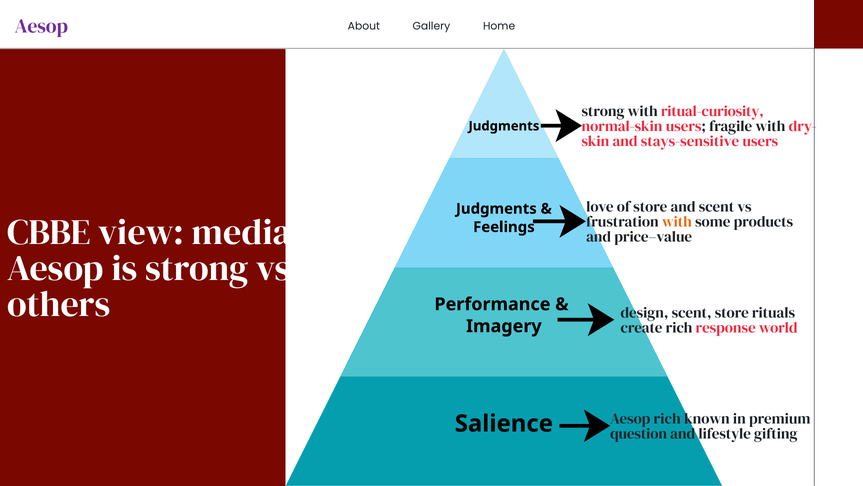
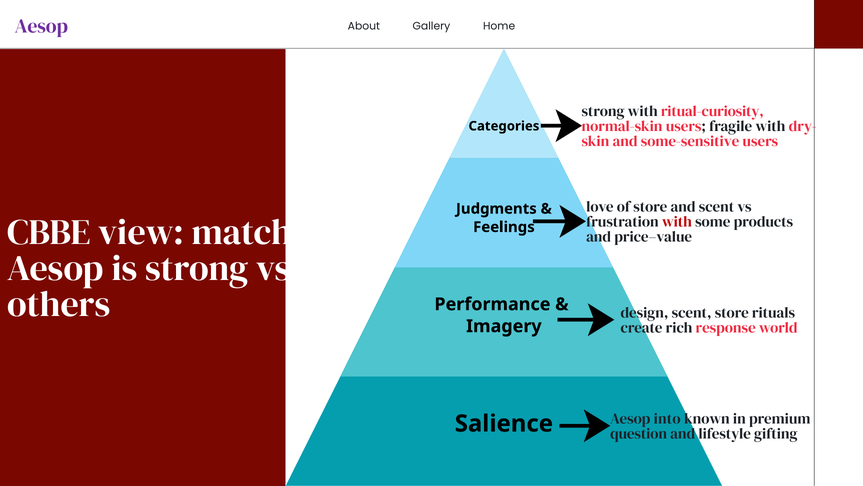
Judgments: Judgments -> Categories (504, 126)
stays-sensitive: stays-sensitive -> some-sensitive (690, 141)
with colour: orange -> red (677, 222)
media: media -> match (242, 232)
Aesop rich: rich -> into (667, 418)
